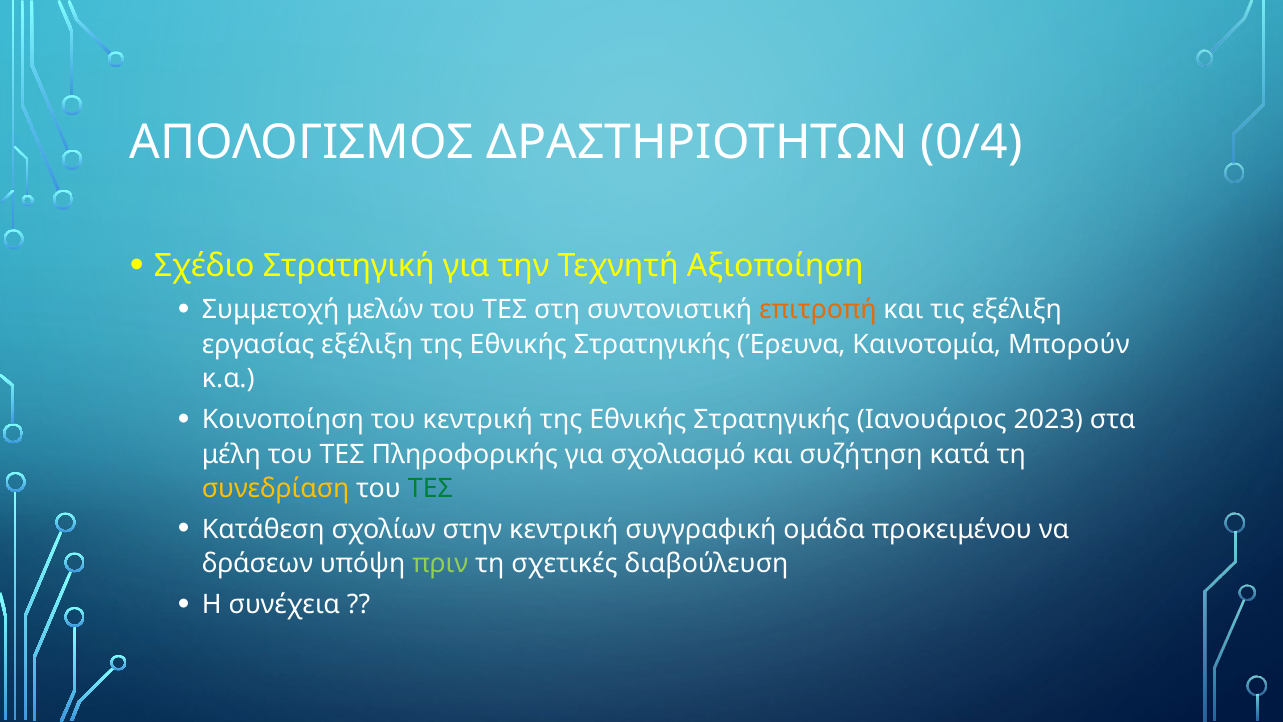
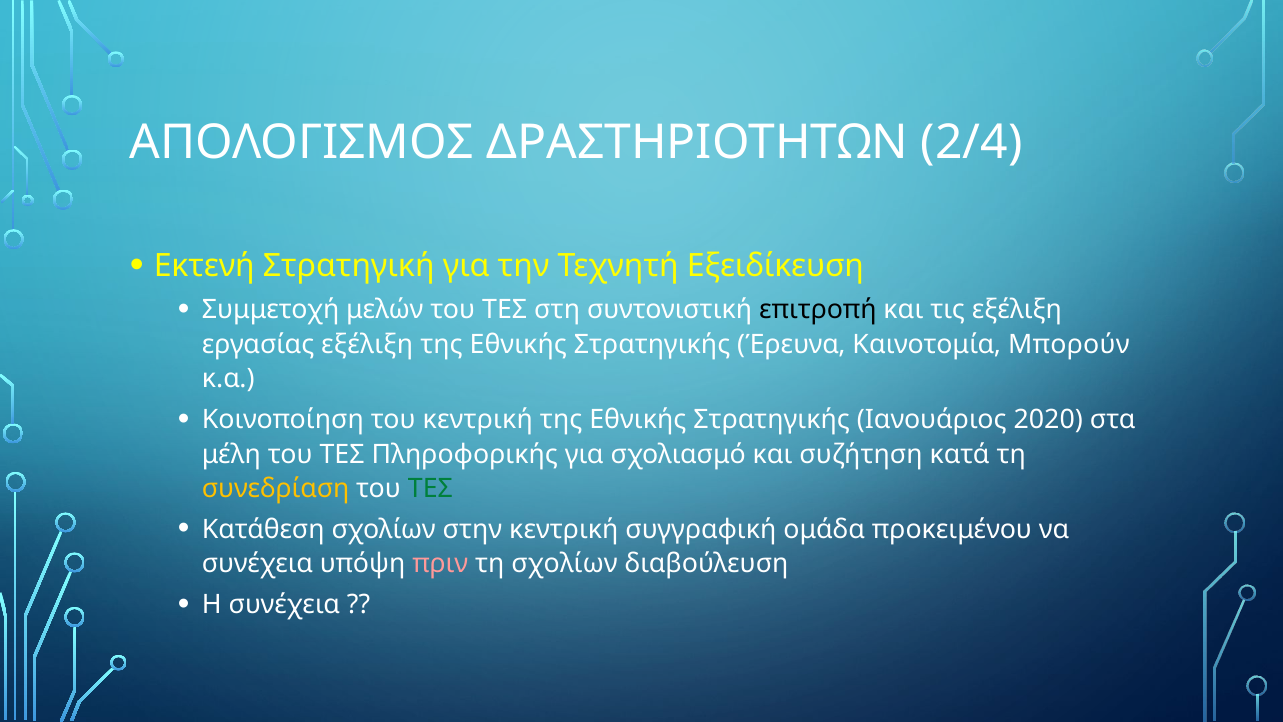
0/4: 0/4 -> 2/4 (972, 143)
Σχέδιο: Σχέδιο -> Εκτενή (204, 266)
Αξιοποίηση: Αξιοποίηση -> Εξειδίκευση (775, 266)
επιτροπή colour: orange -> black (818, 310)
2023: 2023 -> 2020 (1048, 419)
δράσεων: δράσεων -> συνέχεια (258, 564)
πριν colour: light green -> pink (440, 564)
τη σχετικές: σχετικές -> σχολίων (565, 564)
